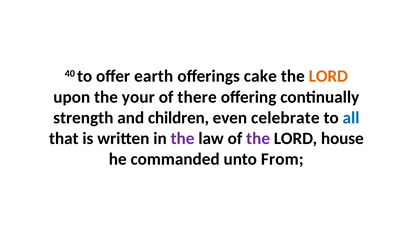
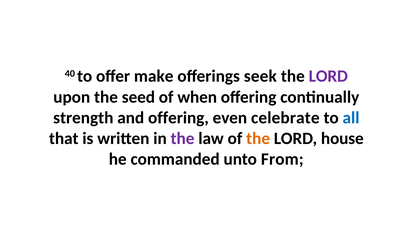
earth: earth -> make (154, 76)
cake: cake -> seek (260, 76)
LORD colour: orange -> purple (328, 76)
your: your -> seed (138, 97)
there: there -> when (197, 97)
and children: children -> offering (178, 117)
the colour: purple -> orange (258, 138)
